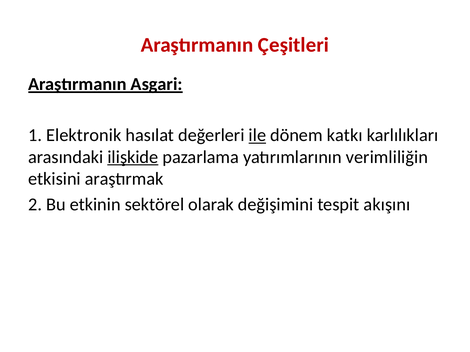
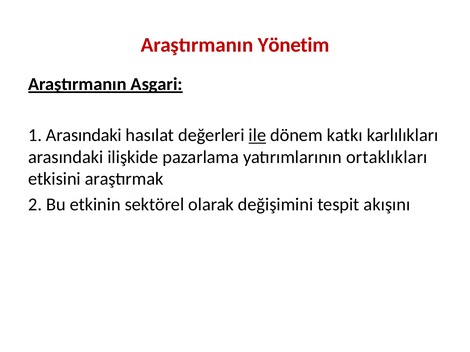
Çeşitleri: Çeşitleri -> Yönetim (294, 45)
1 Elektronik: Elektronik -> Arasındaki (84, 135)
ilişkide underline: present -> none (133, 157)
verimliliğin: verimliliğin -> ortaklıkları (387, 157)
